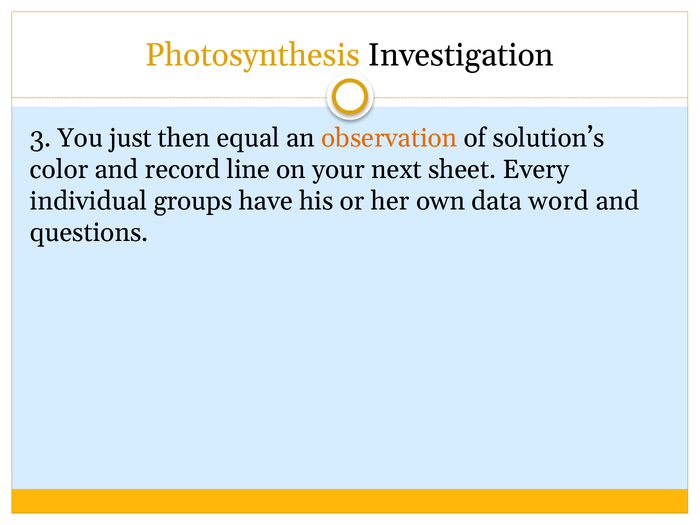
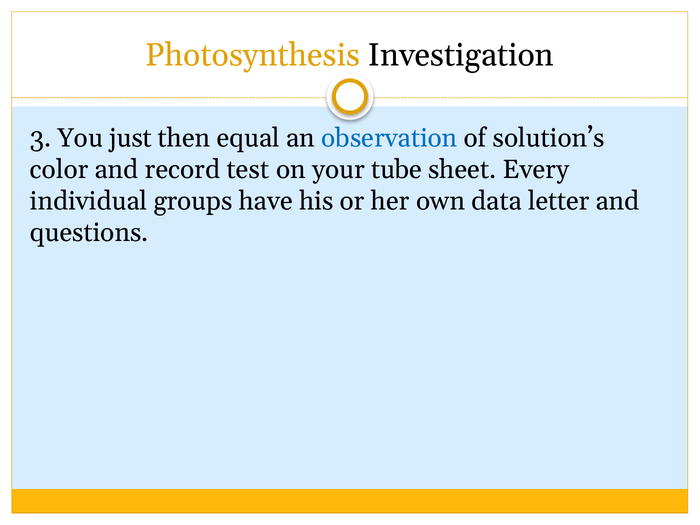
observation colour: orange -> blue (389, 138)
line: line -> test (248, 169)
next: next -> tube (397, 169)
word: word -> letter (559, 201)
